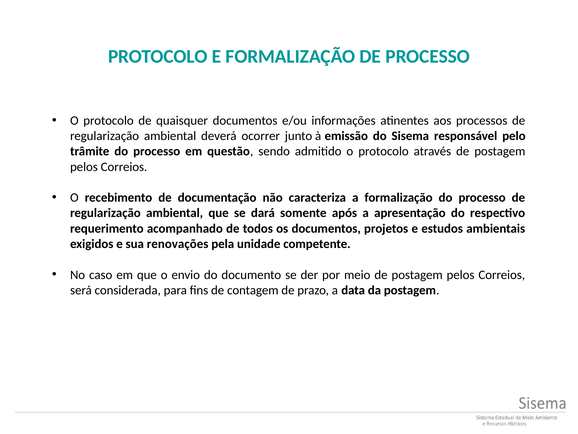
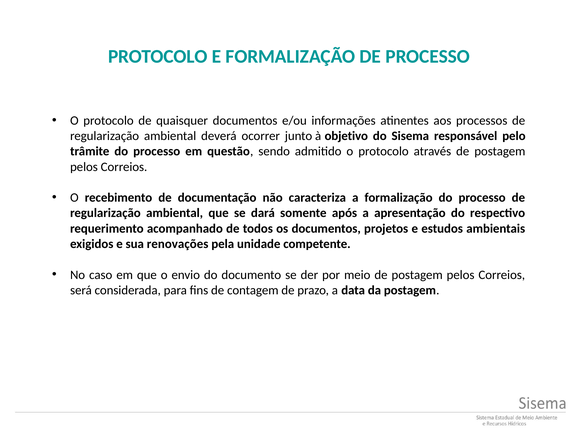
emissão: emissão -> objetivo (346, 136)
